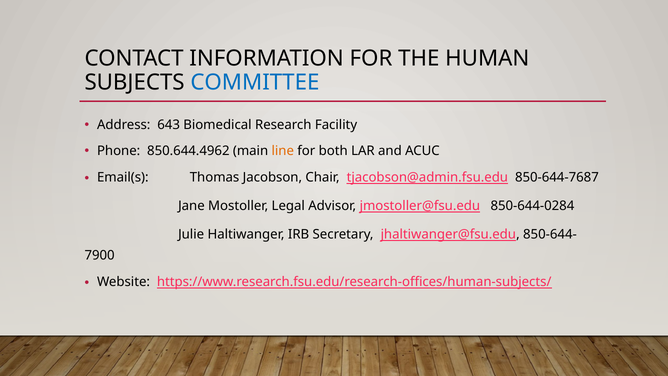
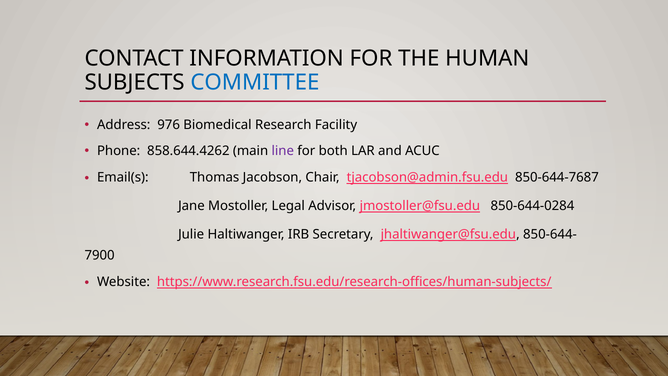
643: 643 -> 976 (169, 125)
850.644.4962: 850.644.4962 -> 858.644.4262 (188, 151)
line colour: orange -> purple (283, 151)
